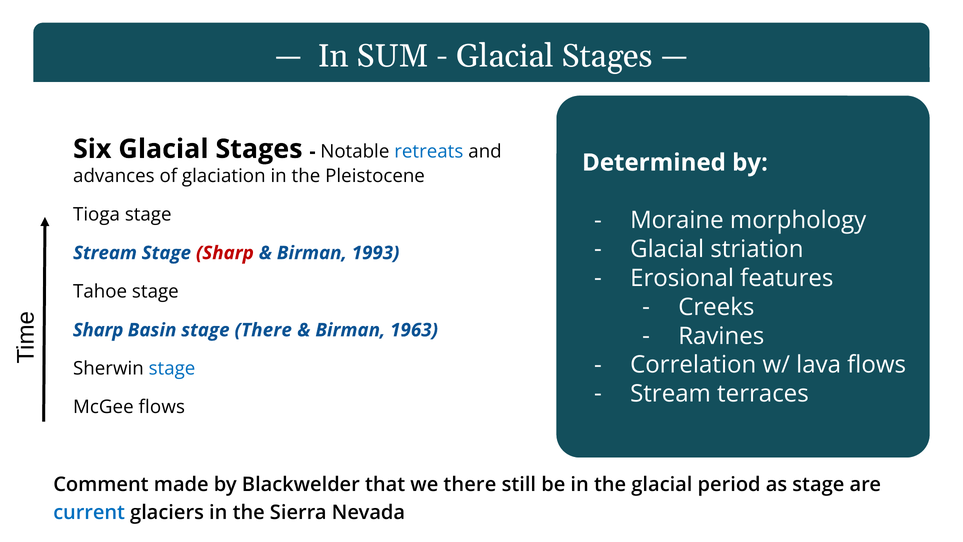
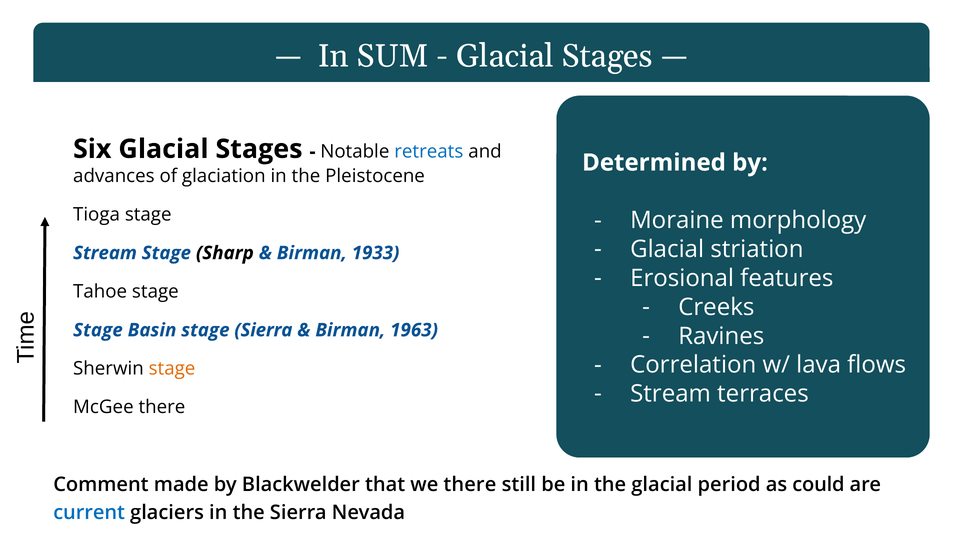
Sharp colour: red -> black (225, 253)
1993: 1993 -> 1933 (376, 253)
Sharp: Sharp -> Stage (98, 330)
stage There: There -> Sierra (263, 330)
stage colour: blue -> orange (172, 369)
McGee flows: flows -> there (162, 407)
as stage: stage -> could (818, 485)
